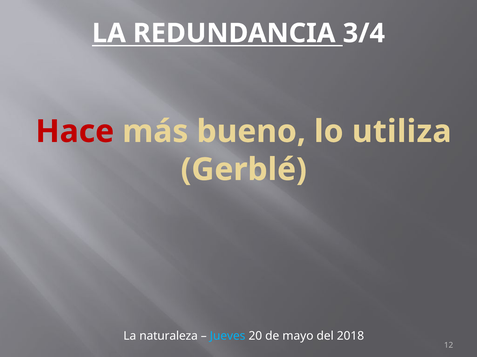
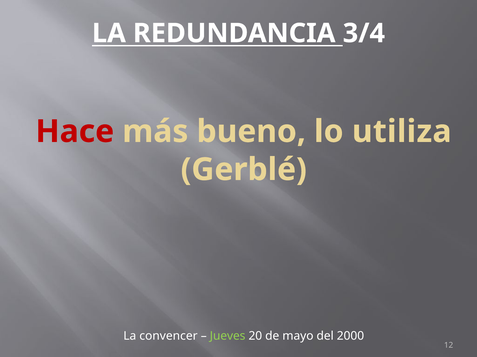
naturaleza: naturaleza -> convencer (168, 337)
Jueves colour: light blue -> light green (228, 337)
2018: 2018 -> 2000 (350, 337)
